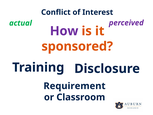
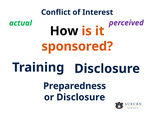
How colour: purple -> black (64, 31)
Requirement: Requirement -> Preparedness (75, 86)
or Classroom: Classroom -> Disclosure (81, 97)
